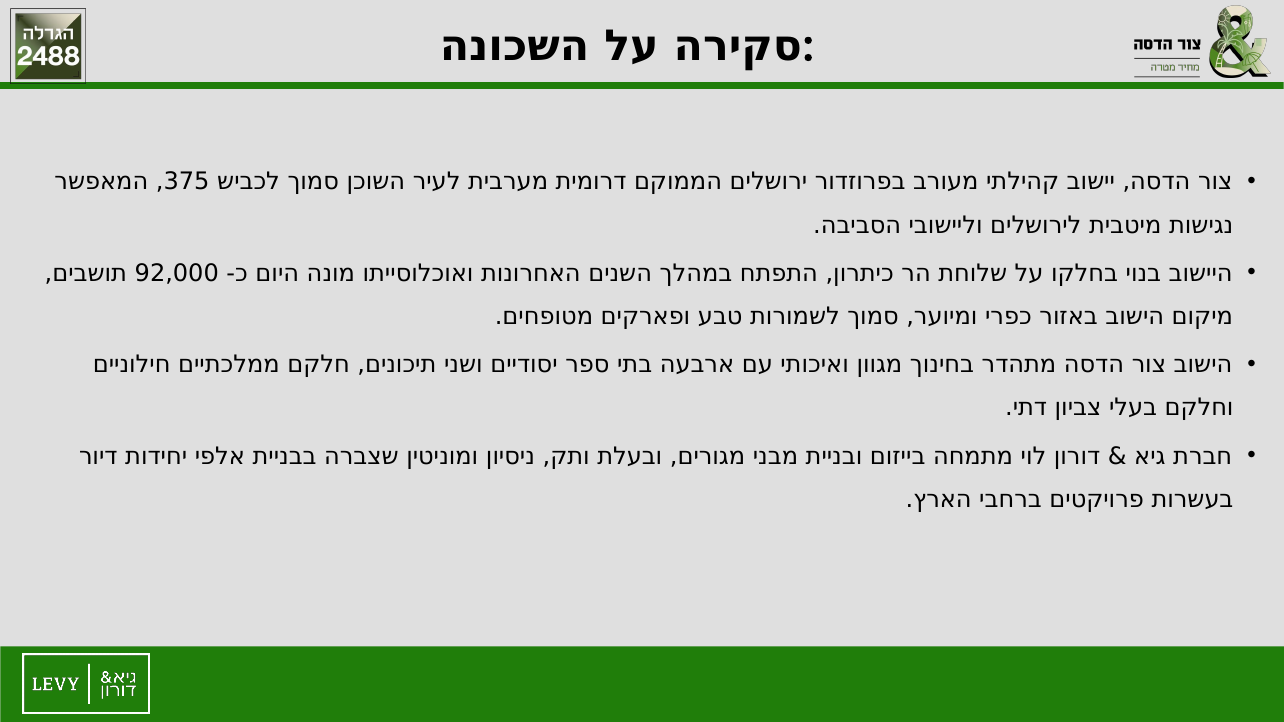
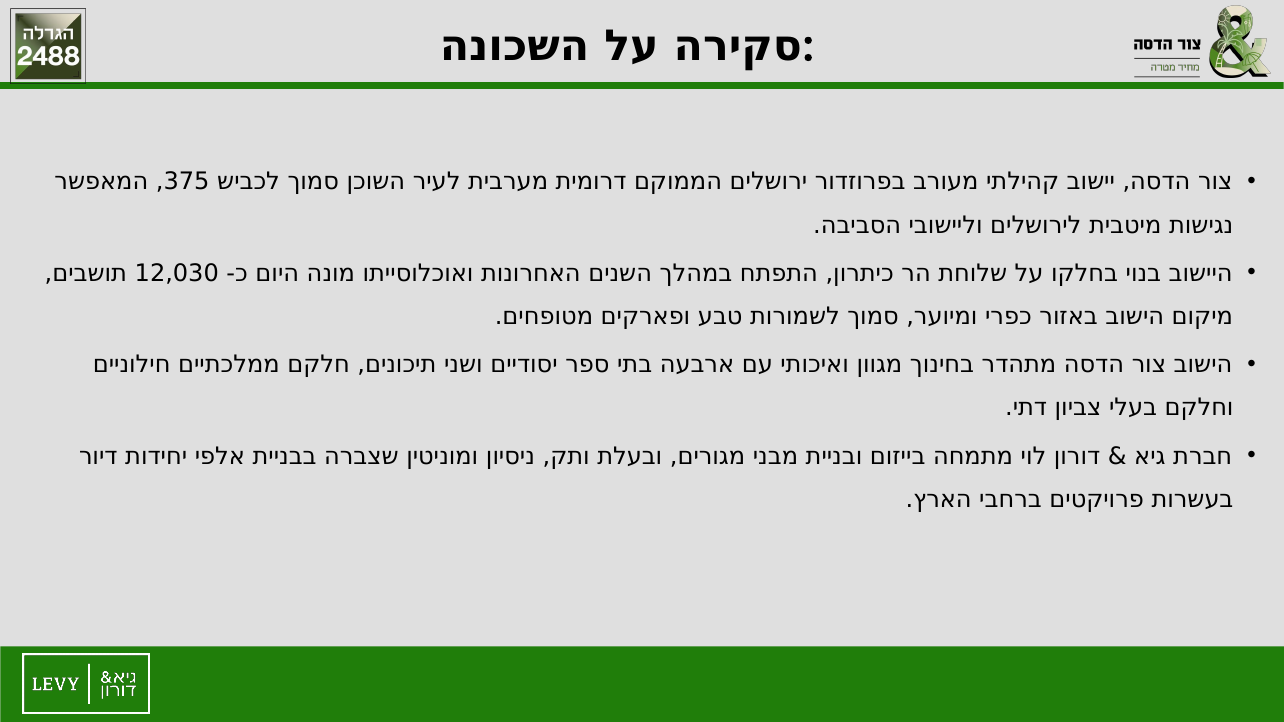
92,000: 92,000 -> 12,030 (177, 273)
